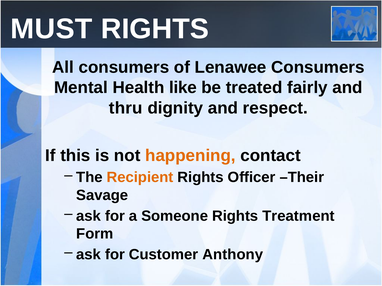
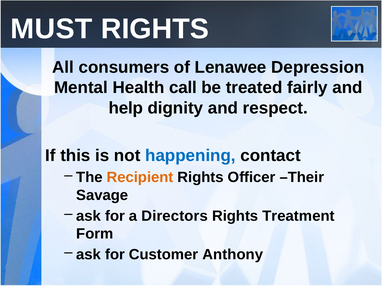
Lenawee Consumers: Consumers -> Depression (318, 67)
like: like -> call (183, 88)
thru: thru -> help (126, 108)
happening colour: orange -> blue (190, 156)
Someone: Someone -> Directors (175, 216)
